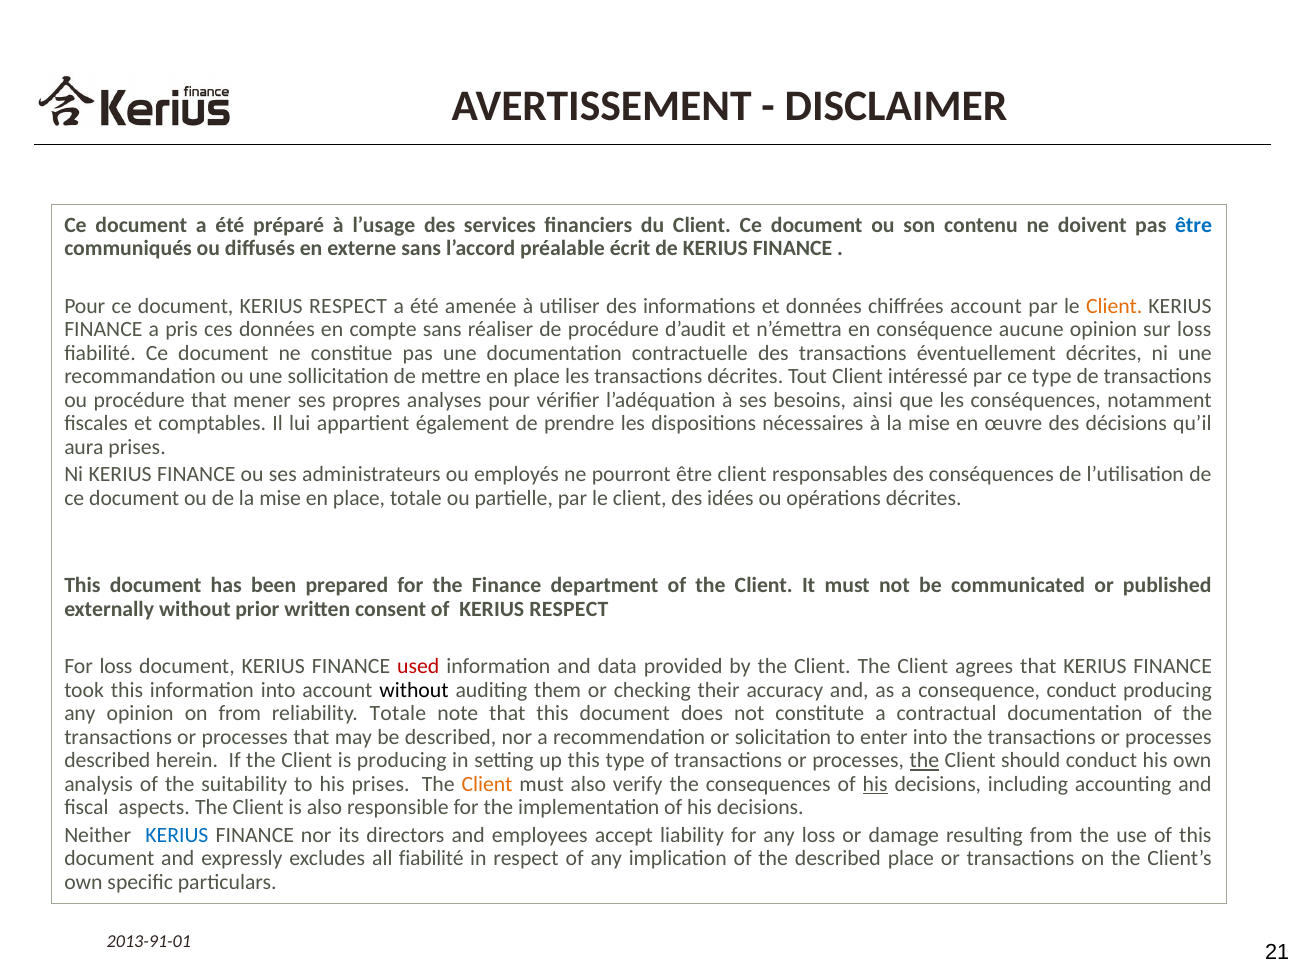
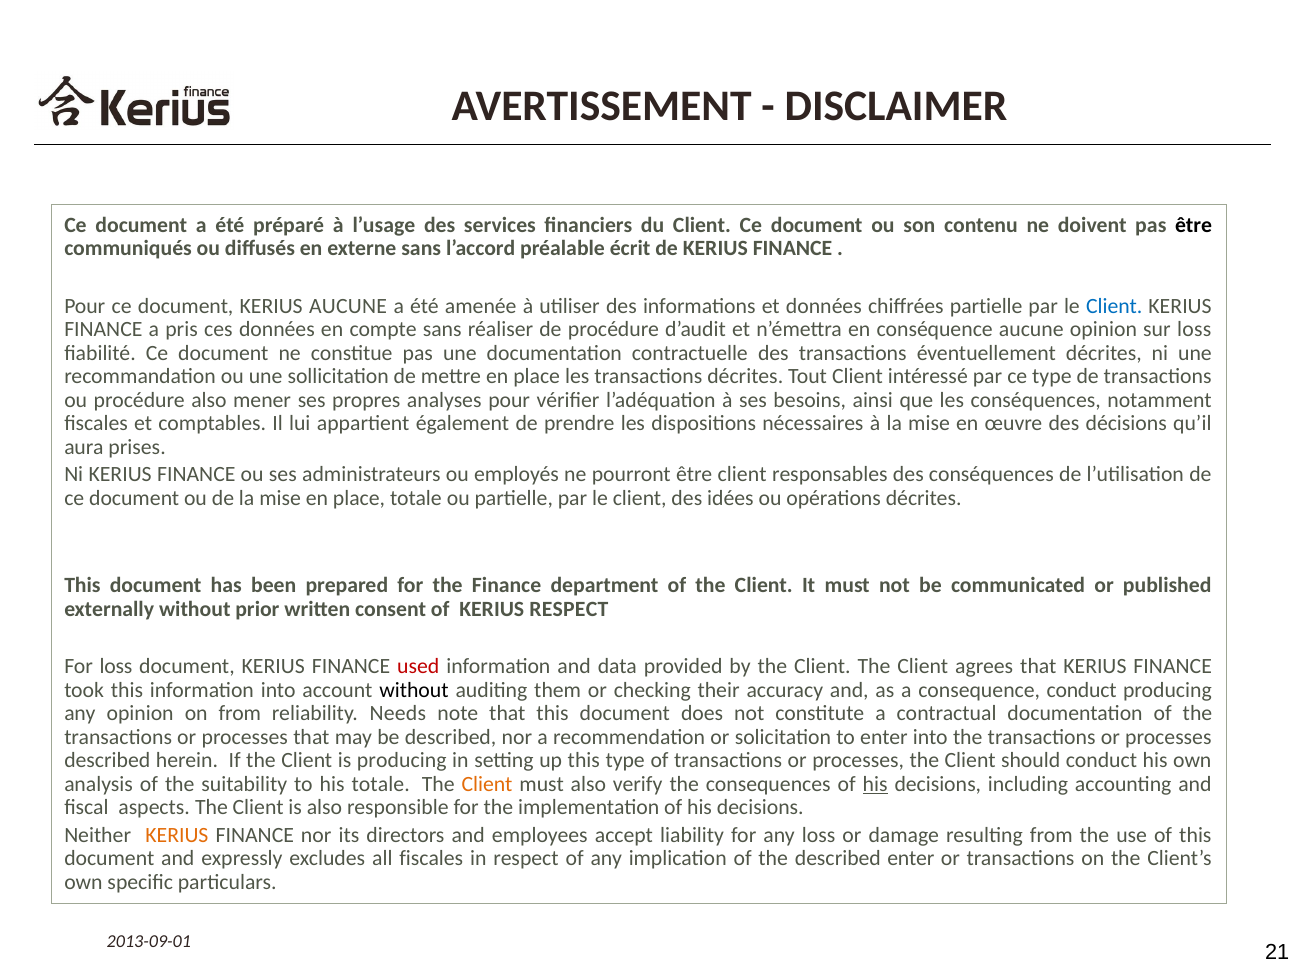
être colour: blue -> black (1194, 225)
document KERIUS RESPECT: RESPECT -> AUCUNE (348, 306)
chiffrées account: account -> partielle (986, 306)
Client colour: orange -> blue (1114, 306)
procédure that: that -> also (209, 400)
reliability Totale: Totale -> Needs (398, 713)
the underline: present -> none (924, 760)
his prises: prises -> totale (381, 784)
KERIUS colour: blue -> orange (177, 835)
all fiabilité: fiabilité -> fiscales (431, 858)
described place: place -> enter (911, 858)
2013-91-01: 2013-91-01 -> 2013-09-01 (149, 941)
